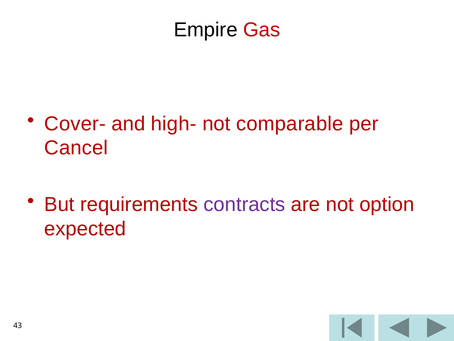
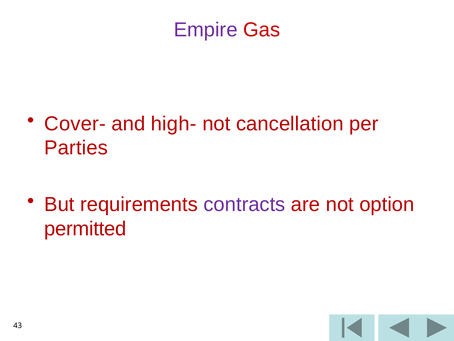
Empire colour: black -> purple (206, 30)
comparable: comparable -> cancellation (290, 123)
Cancel: Cancel -> Parties (76, 148)
expected: expected -> permitted (85, 228)
